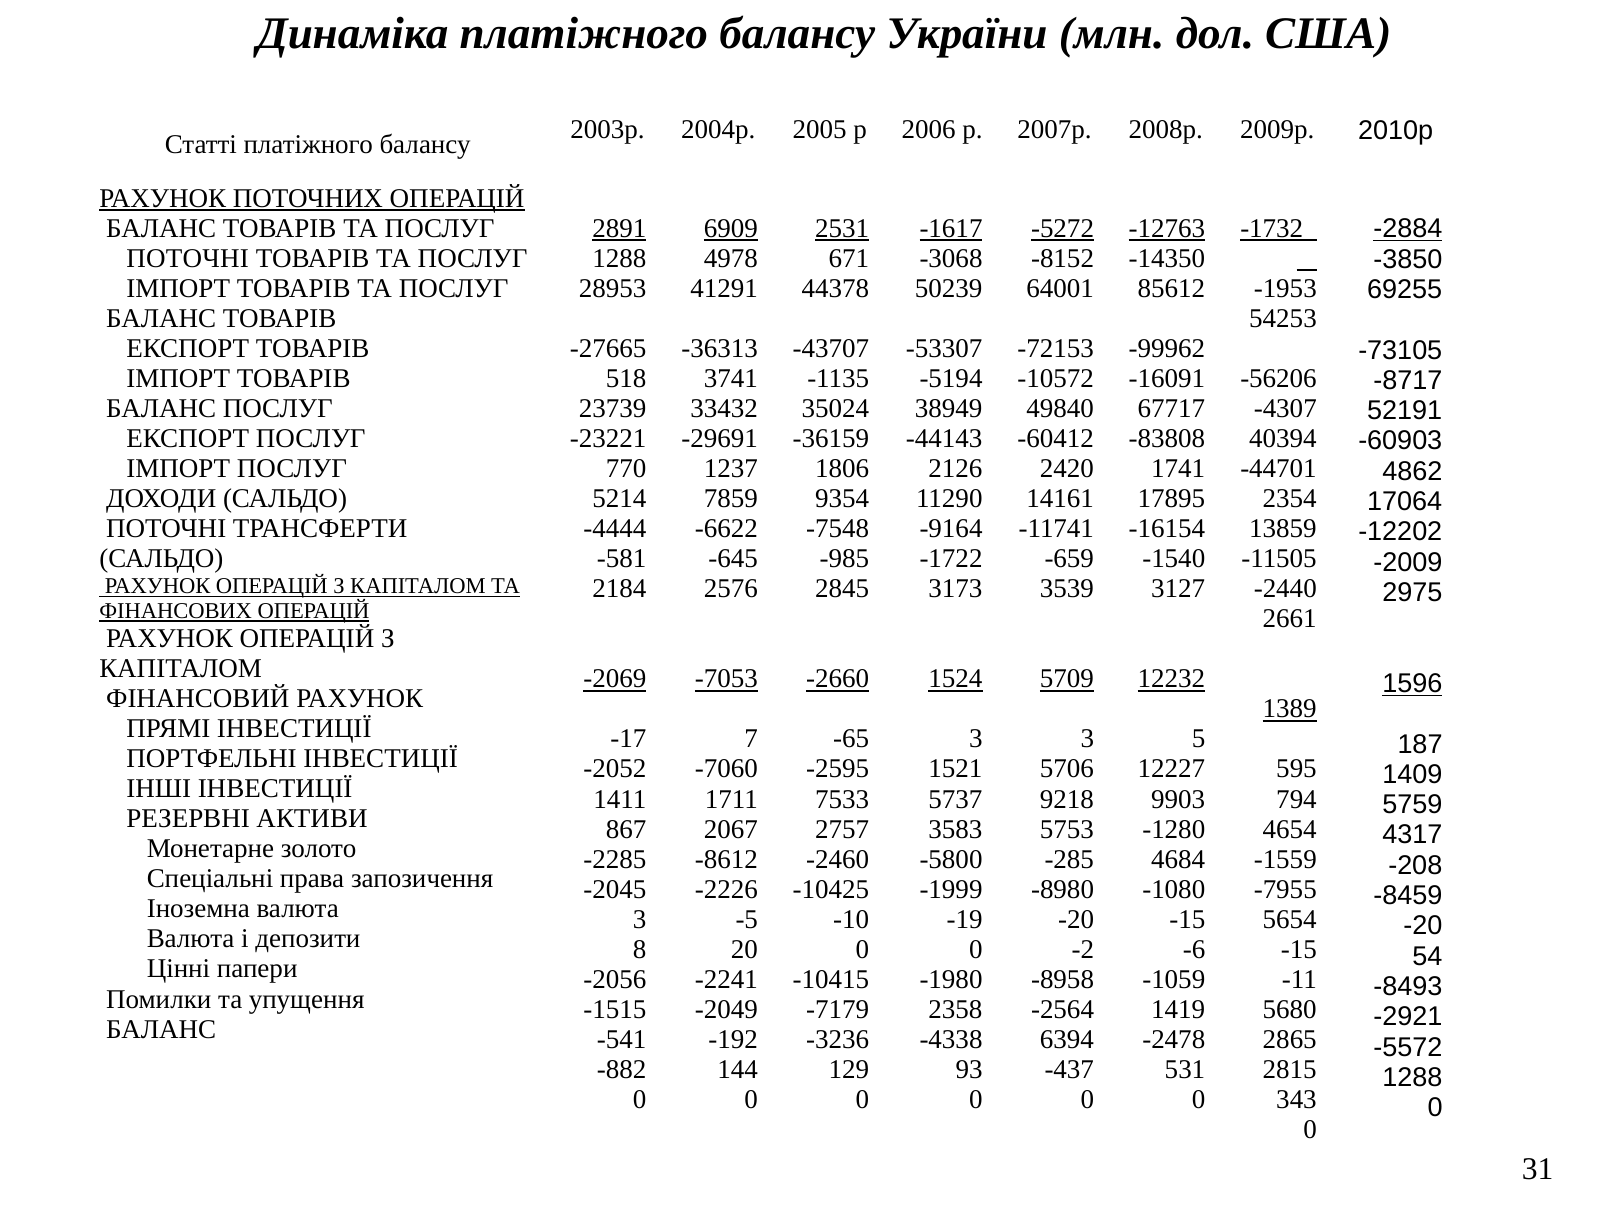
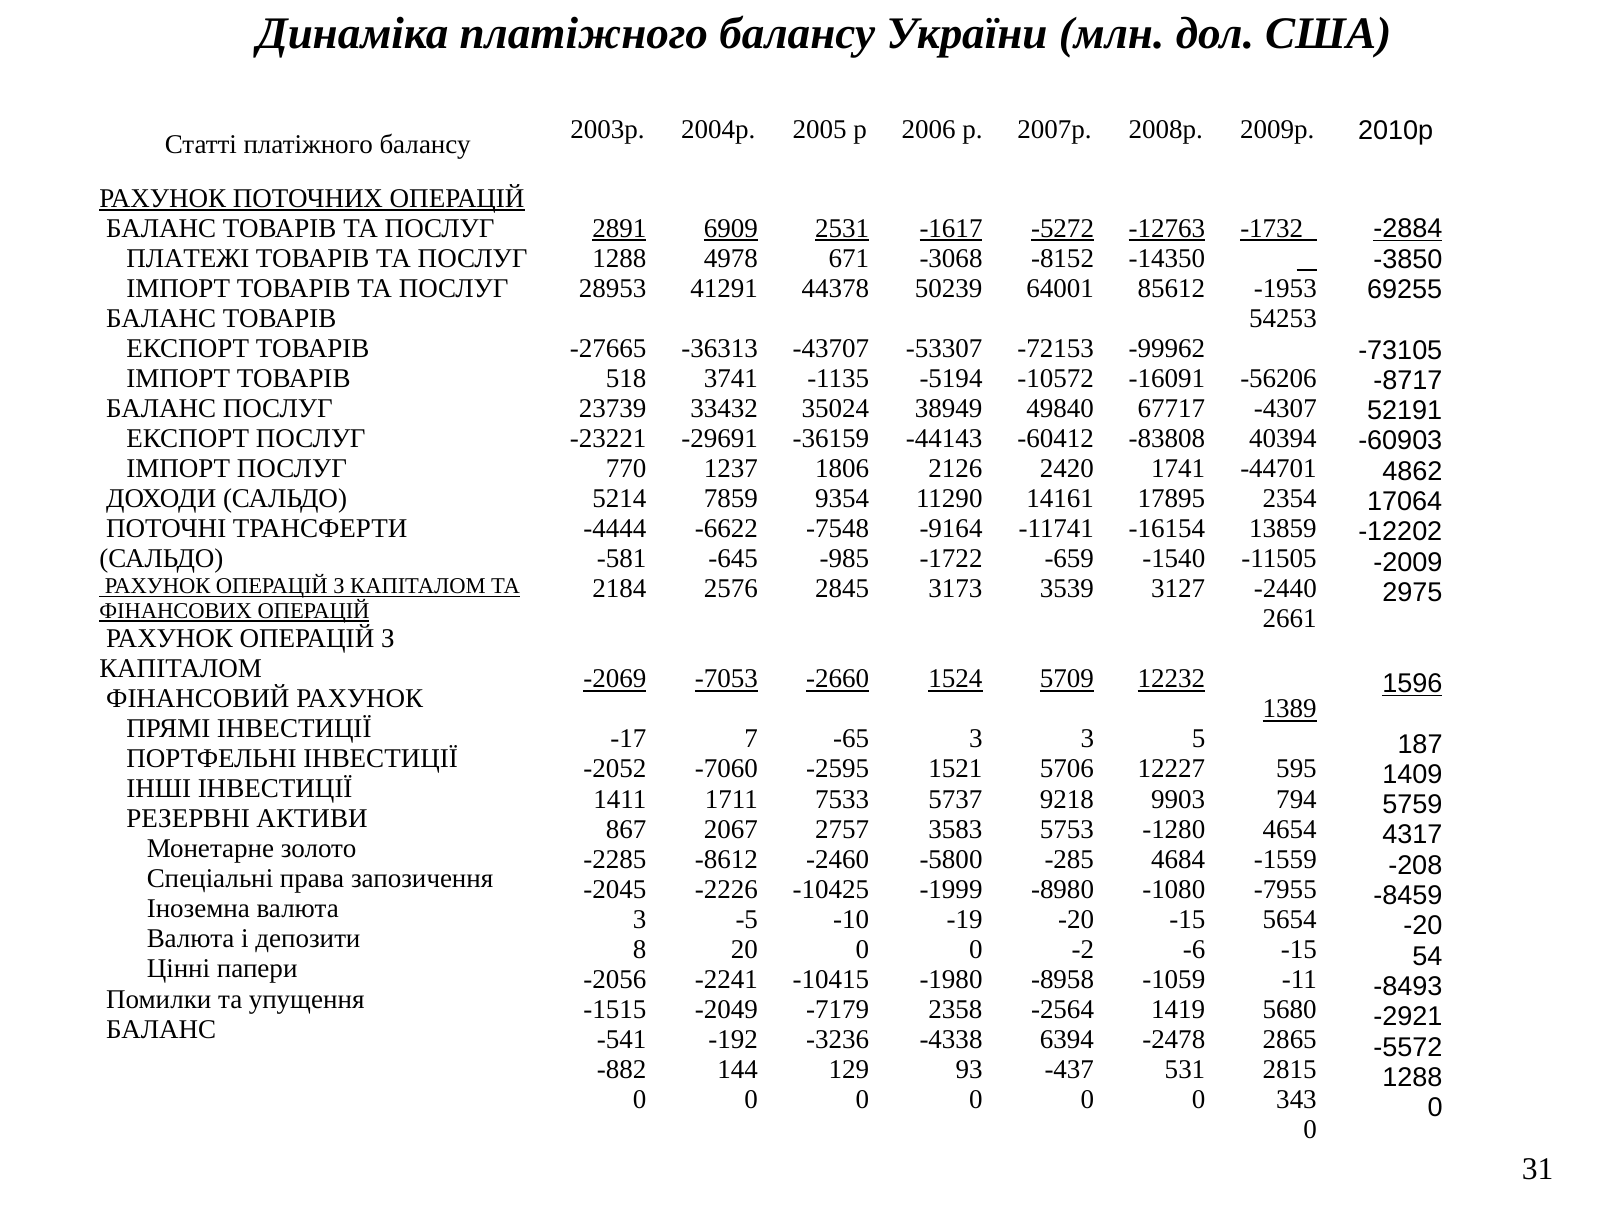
ПОТОЧНІ: ПОТОЧНІ -> ПЛАТЕЖІ (188, 258)
